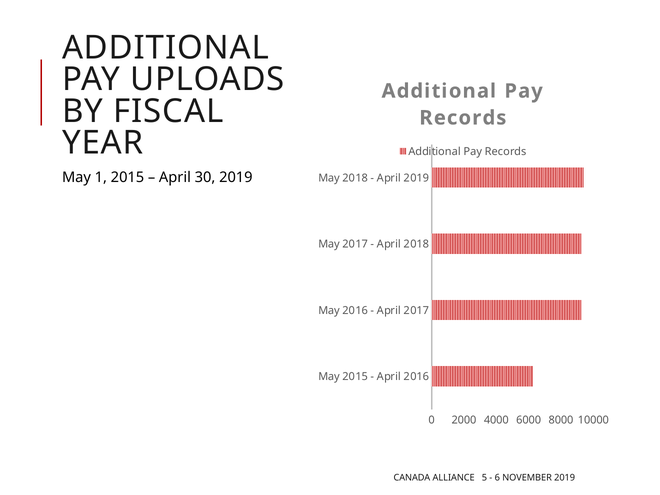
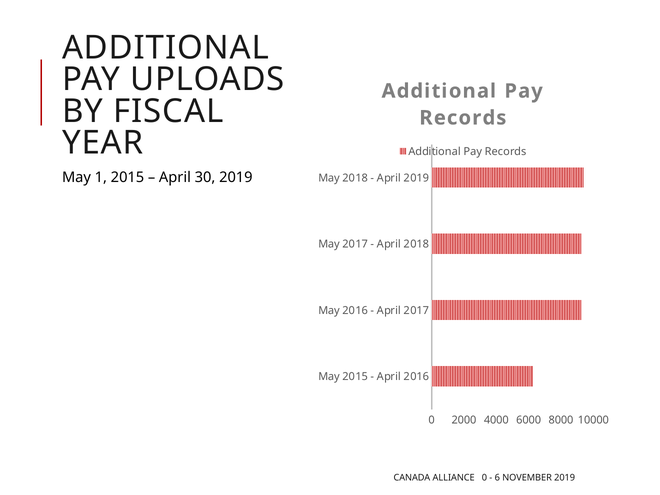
ALLIANCE 5: 5 -> 0 (484, 478)
